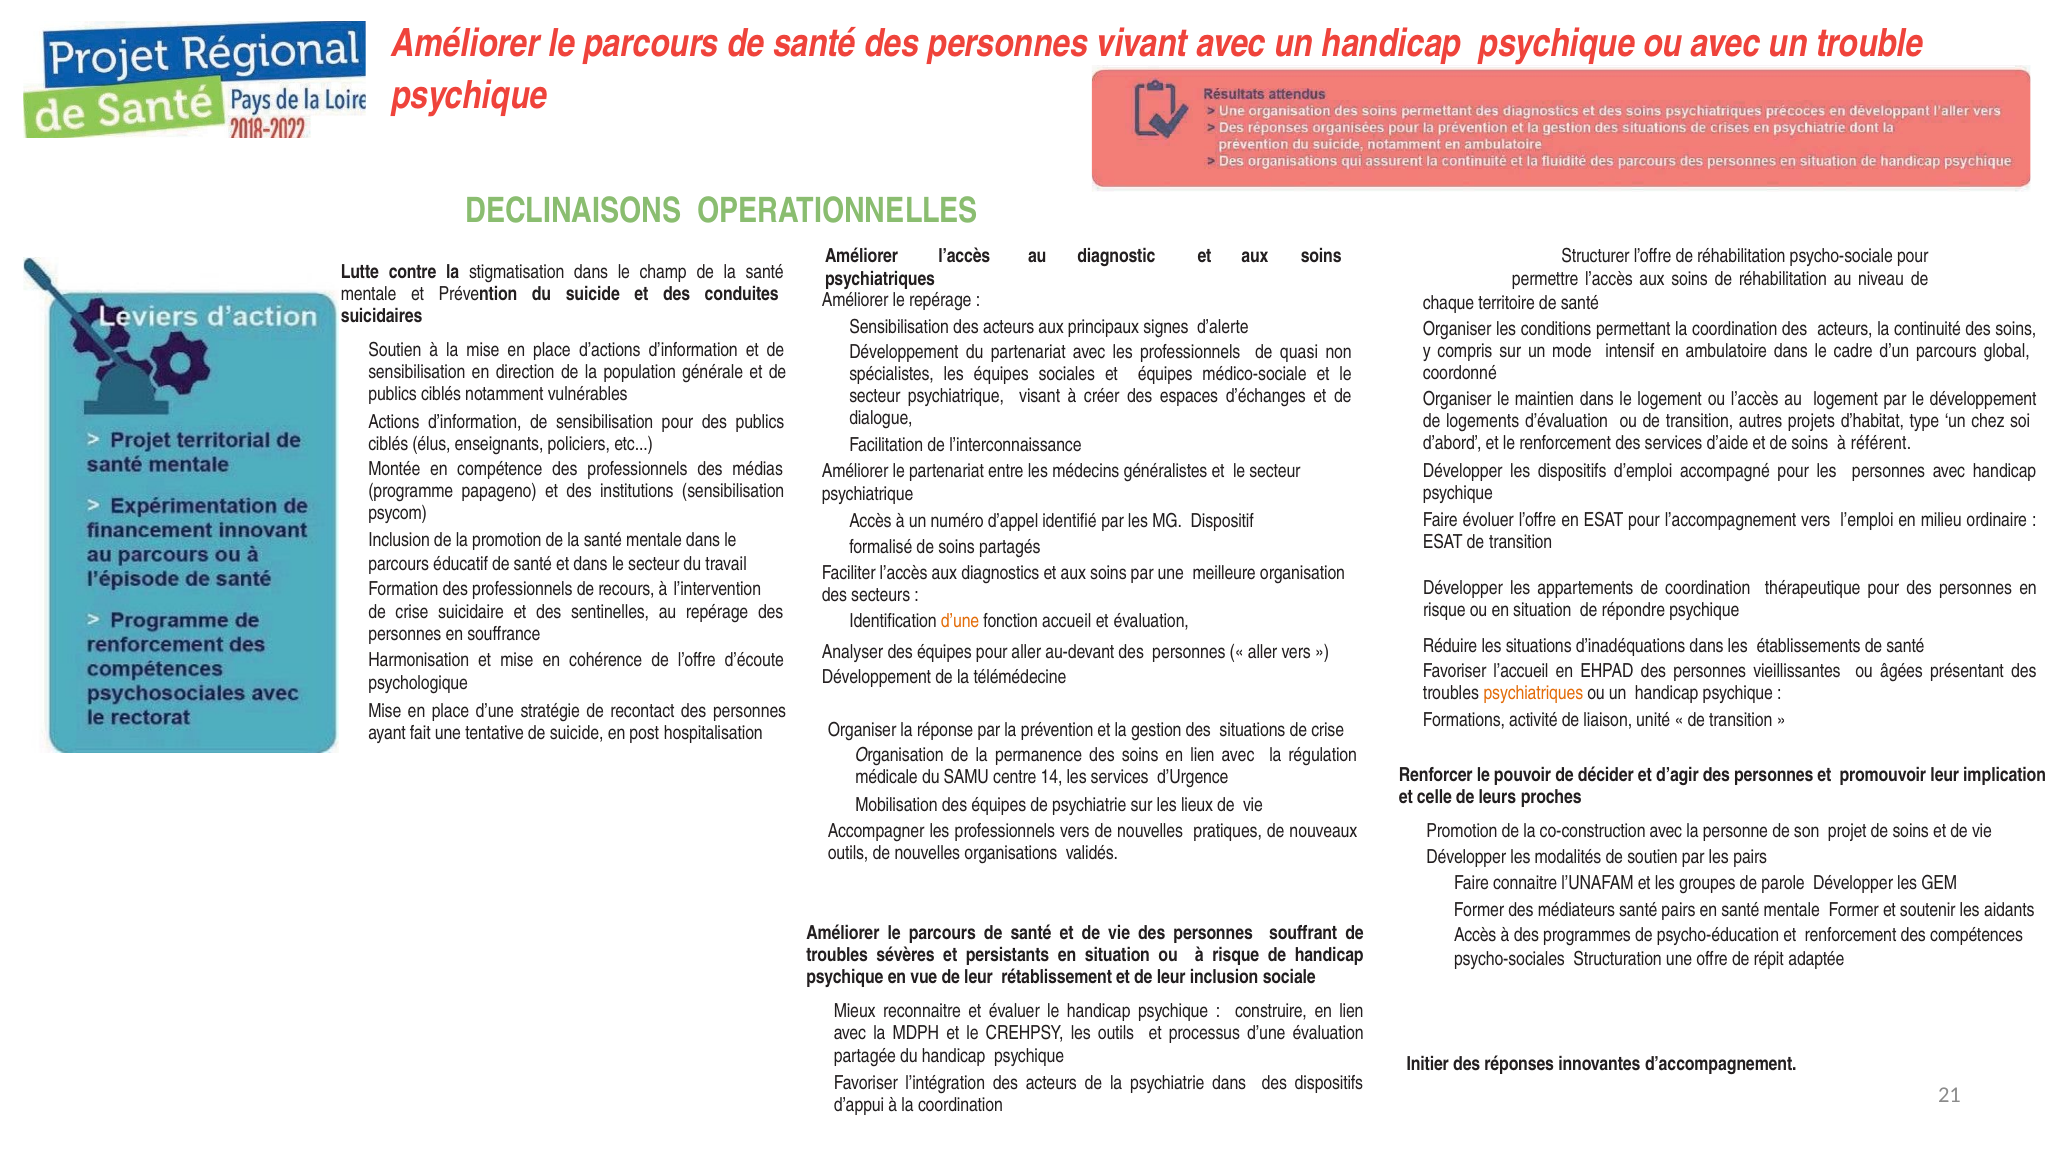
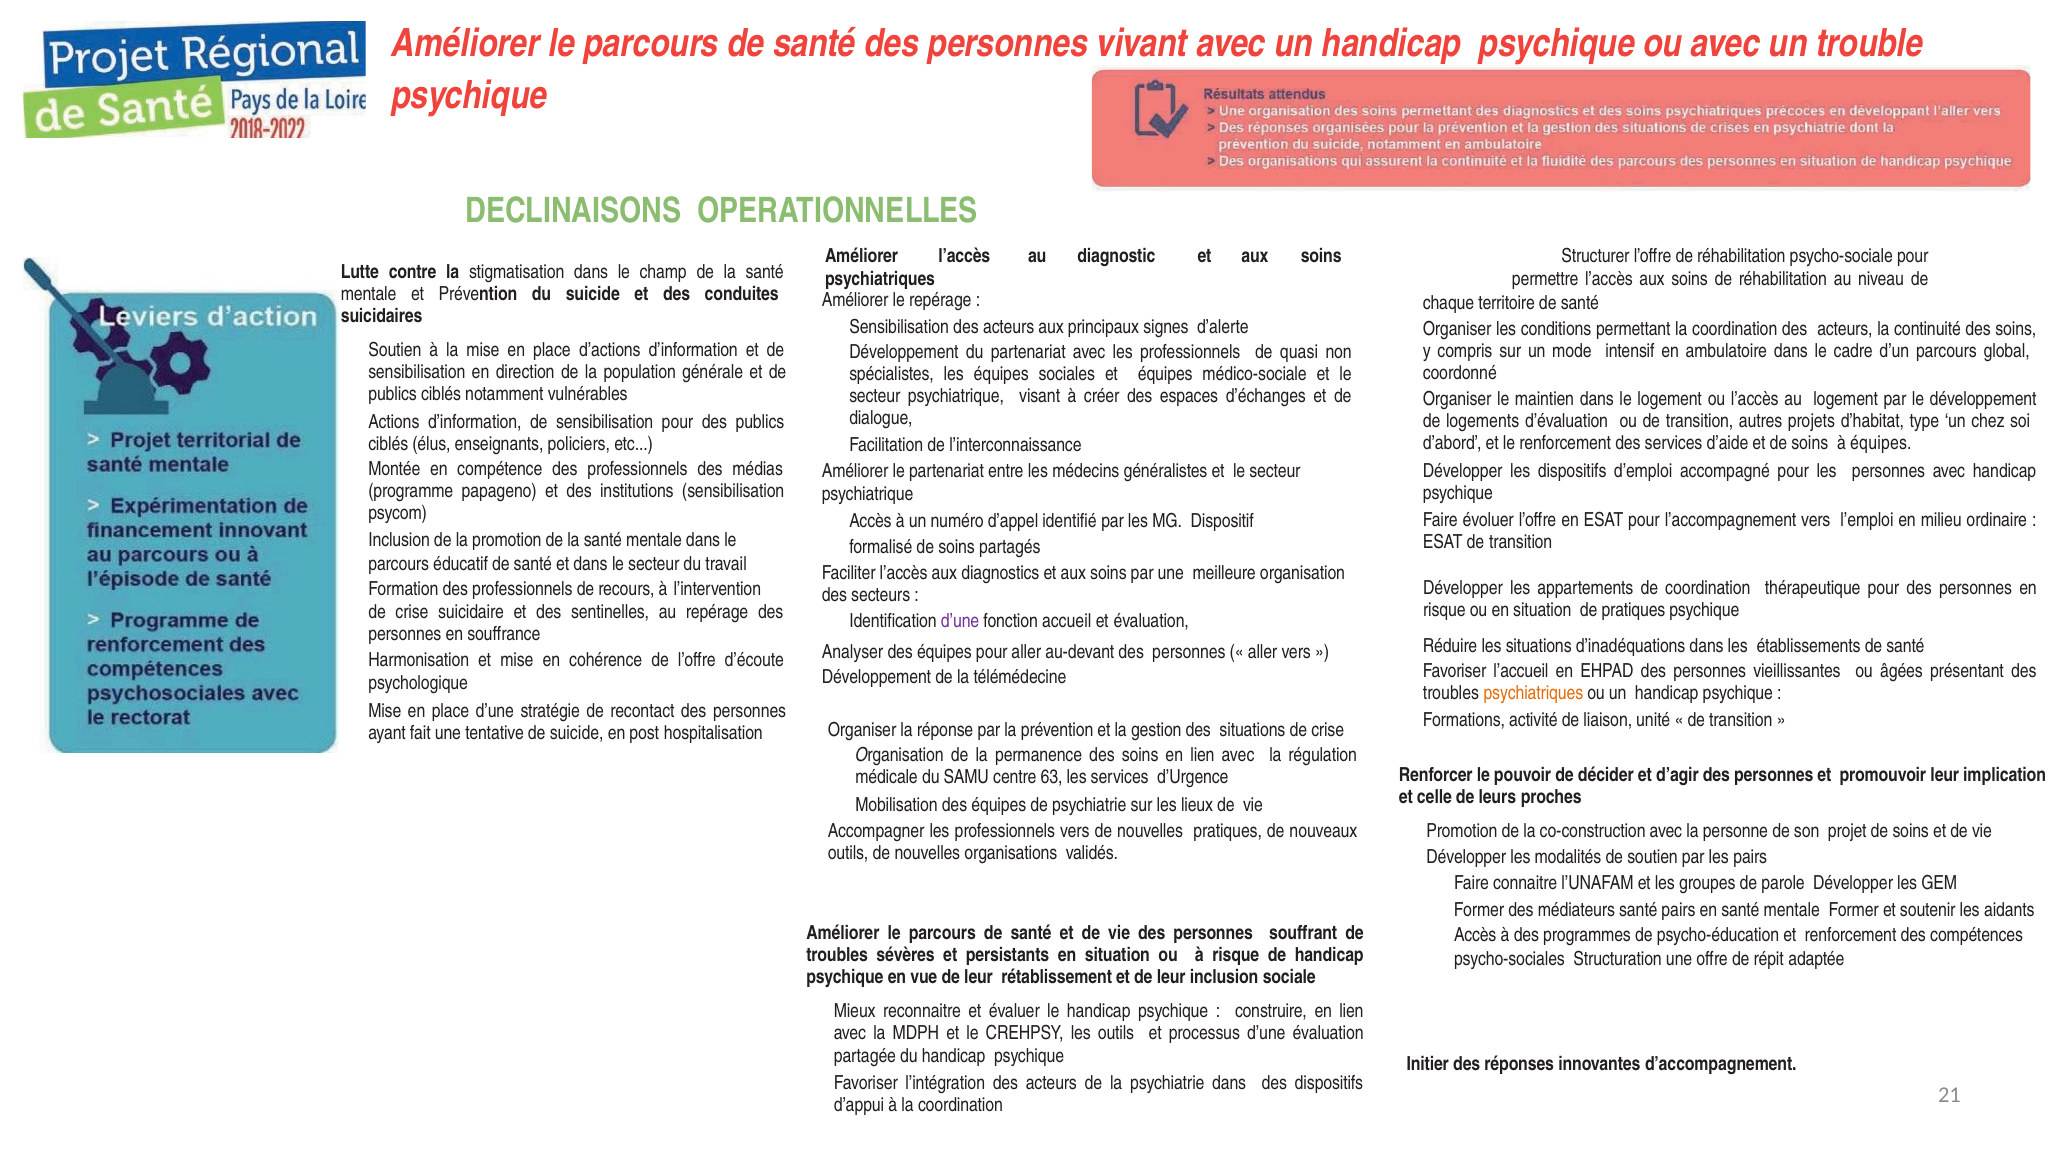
à référent: référent -> équipes (1881, 443)
de répondre: répondre -> pratiques (1633, 610)
d’une colour: orange -> purple (960, 621)
14: 14 -> 63 (1052, 777)
